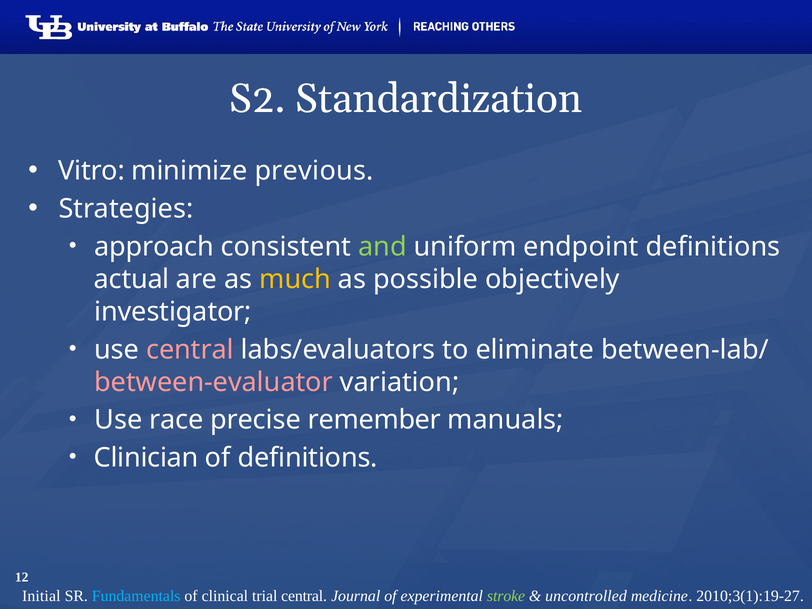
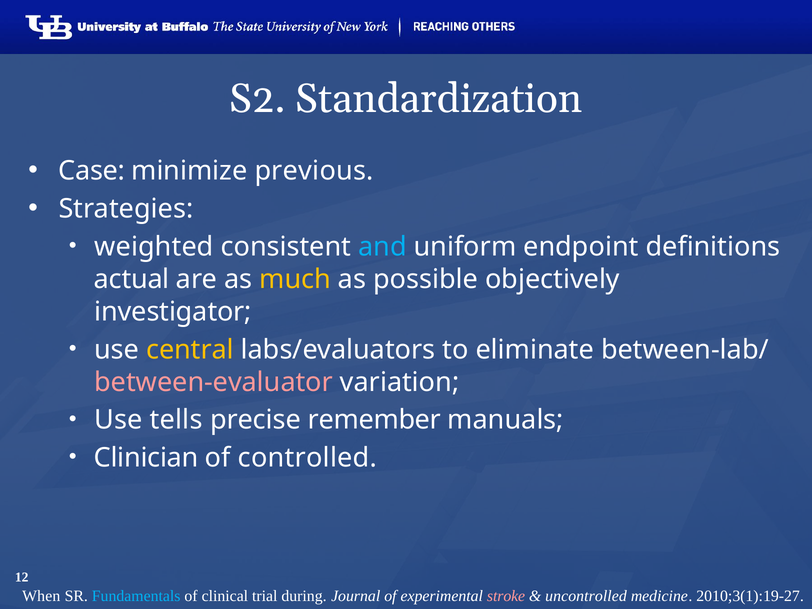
Vitro: Vitro -> Case (92, 171)
approach: approach -> weighted (154, 247)
and colour: light green -> light blue (383, 247)
central colour: pink -> yellow (190, 350)
race: race -> tells (176, 420)
of definitions: definitions -> controlled (307, 458)
Initial: Initial -> When (41, 596)
trial central: central -> during (304, 596)
stroke colour: light green -> pink (506, 596)
